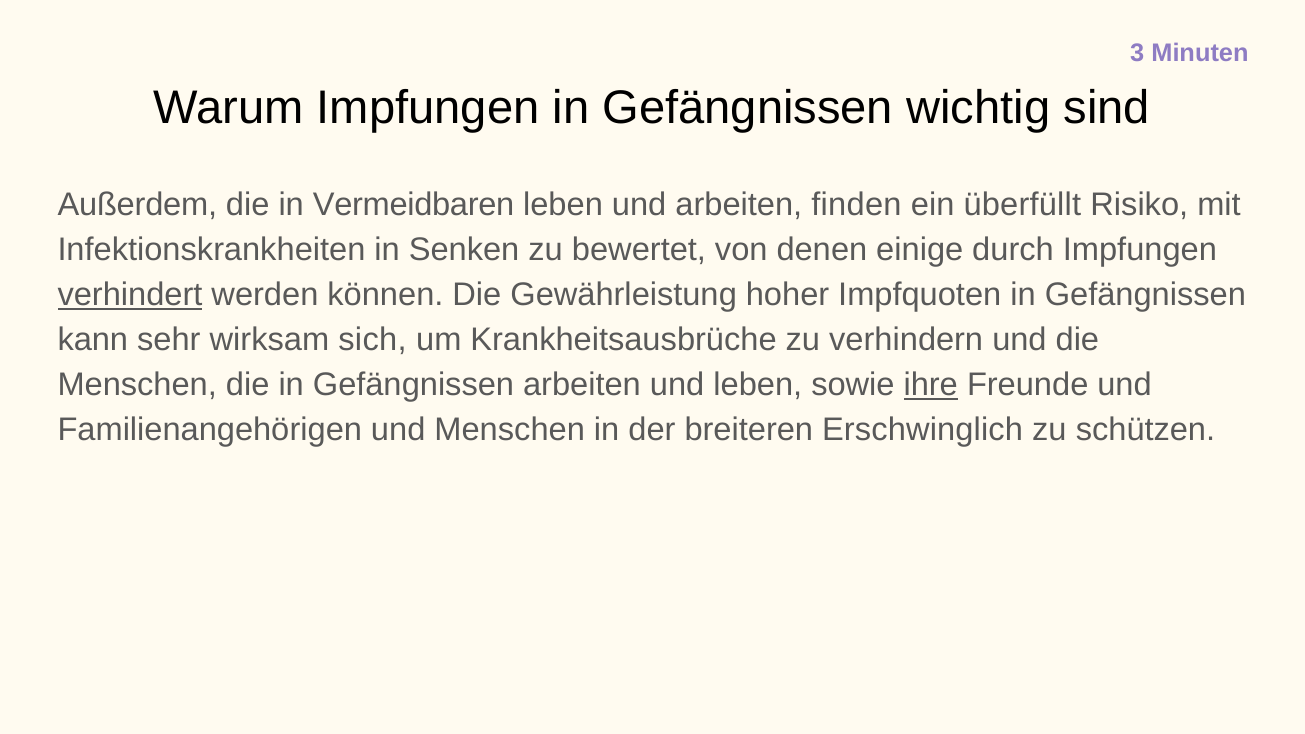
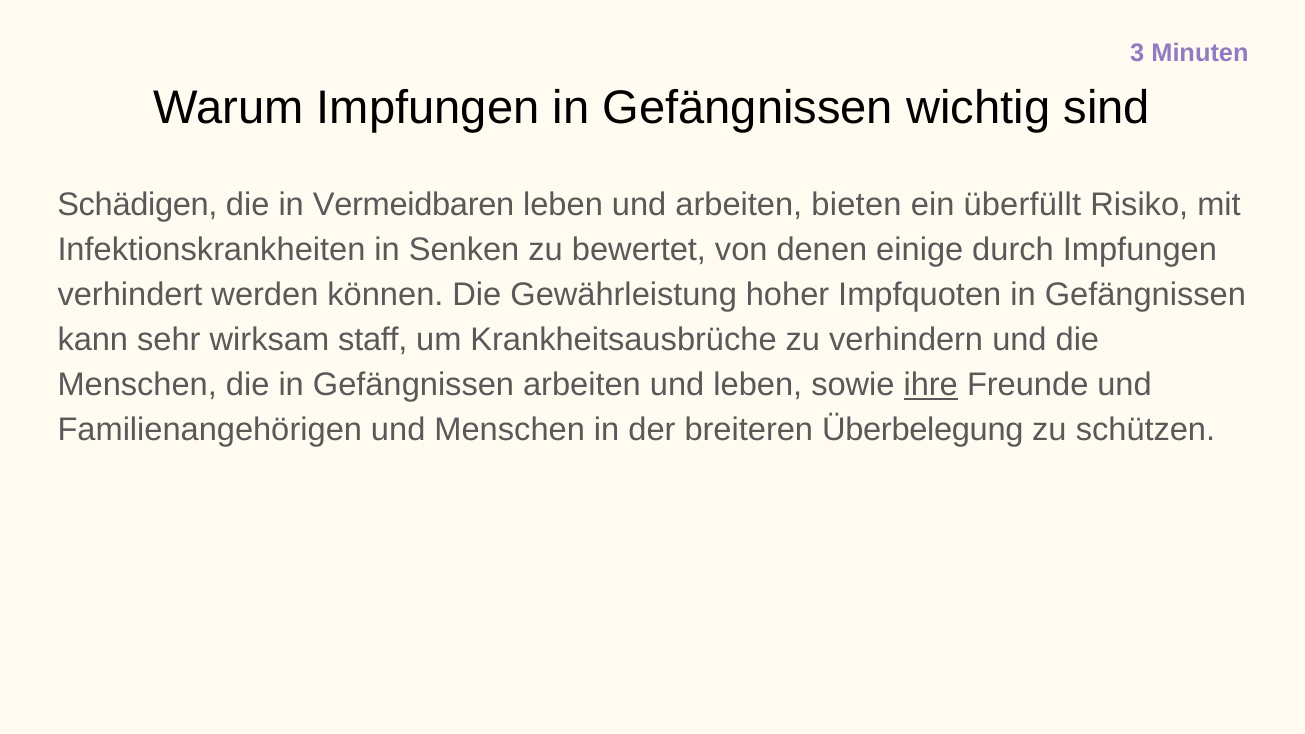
Außerdem: Außerdem -> Schädigen (137, 205)
finden: finden -> bieten (856, 205)
verhindert underline: present -> none (130, 295)
sich: sich -> staff (373, 340)
Erschwinglich: Erschwinglich -> Überbelegung (923, 430)
